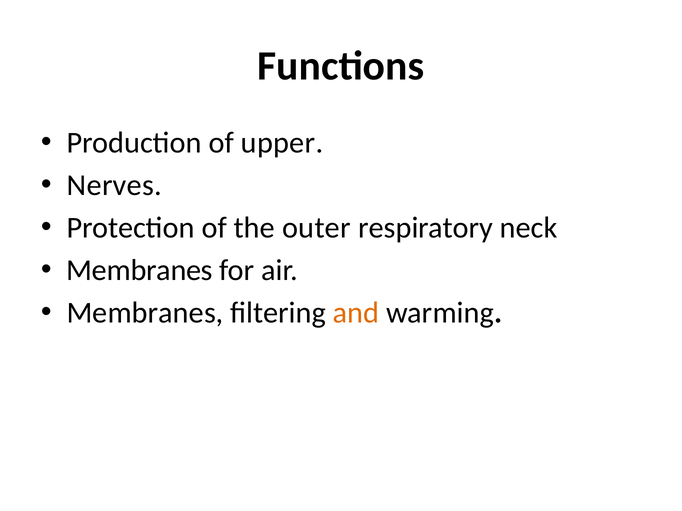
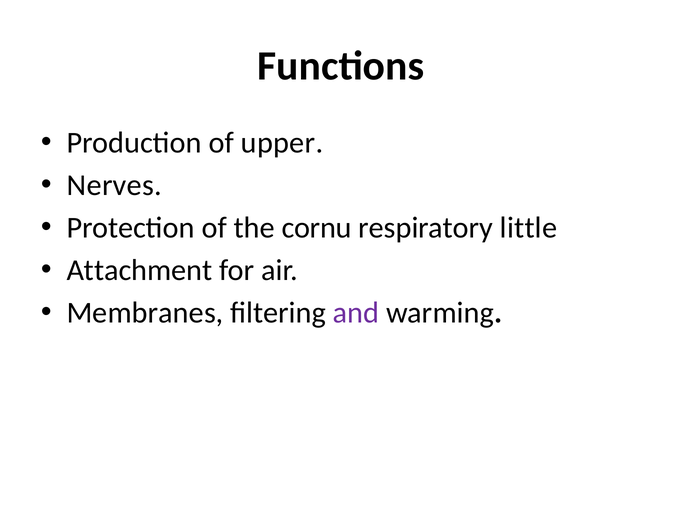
outer: outer -> cornu (317, 228)
neck: neck -> little (529, 228)
Membranes: Membranes -> Attachment (139, 271)
and colour: orange -> purple (356, 313)
